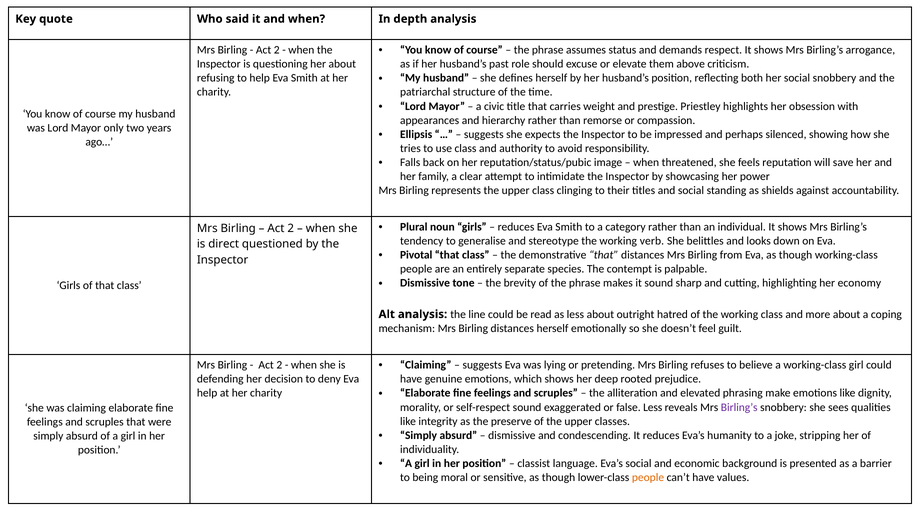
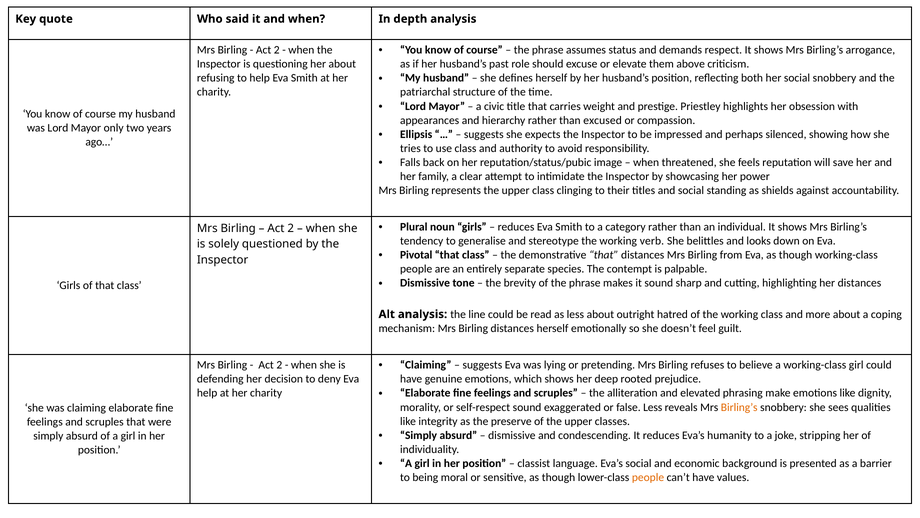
remorse: remorse -> excused (603, 120)
direct: direct -> solely (224, 244)
her economy: economy -> distances (859, 283)
Birling’s colour: purple -> orange (739, 407)
